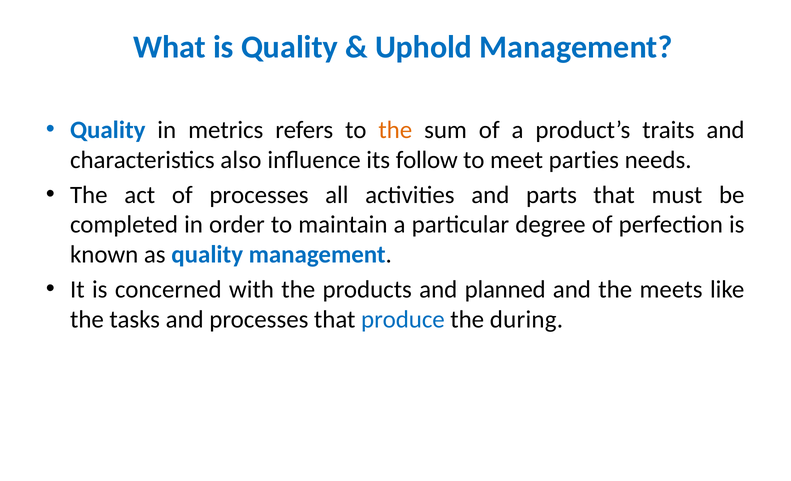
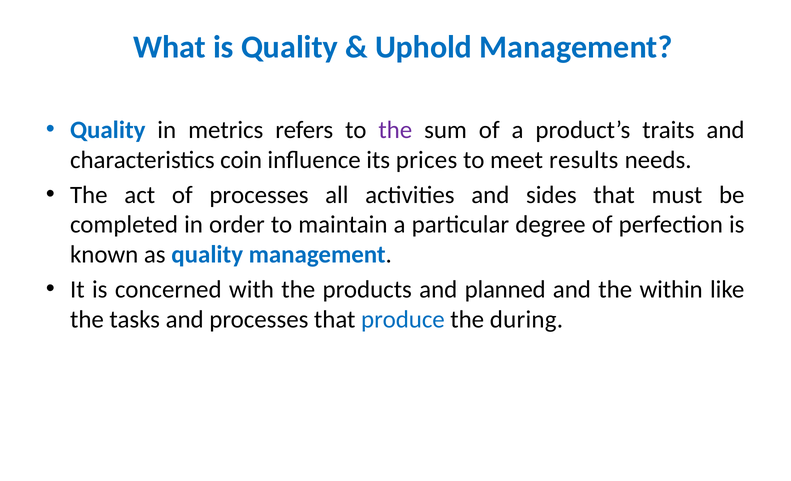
the colour: orange -> purple (395, 130)
also: also -> coin (241, 160)
follow: follow -> prices (427, 160)
parties: parties -> results (584, 160)
parts: parts -> sides (551, 195)
meets: meets -> within (671, 290)
